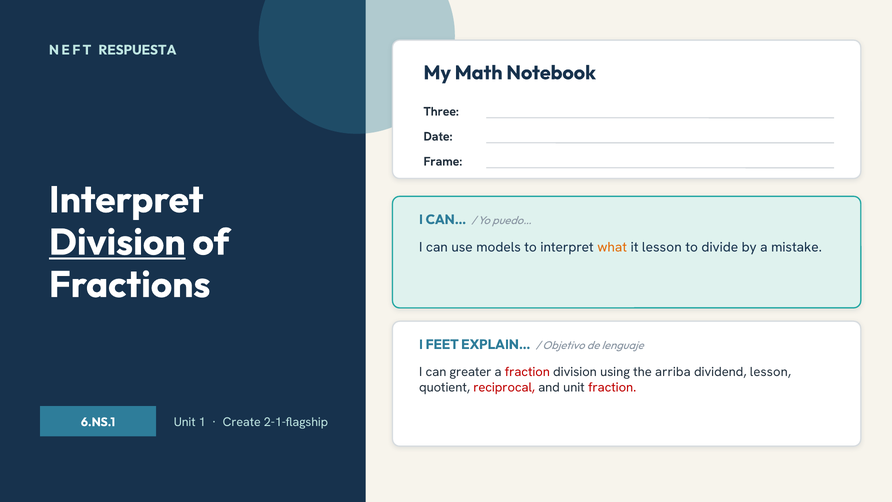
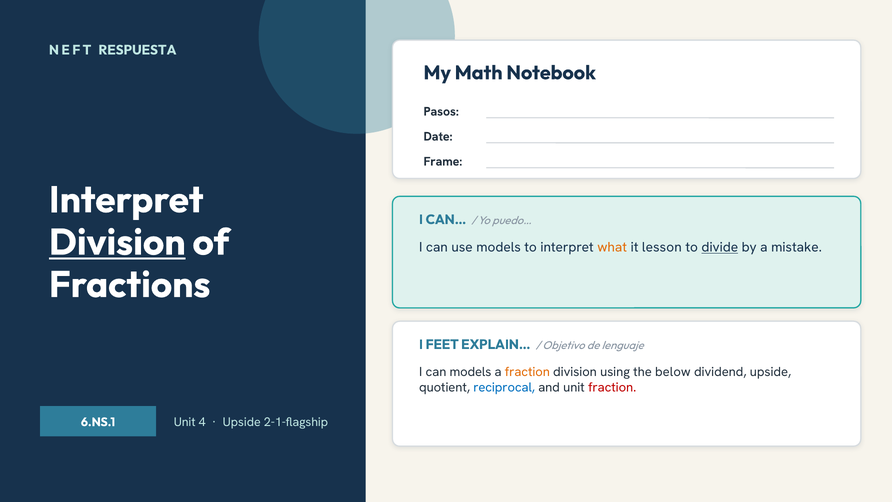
Three: Three -> Pasos (441, 111)
divide underline: none -> present (720, 247)
can greater: greater -> models (470, 372)
fraction colour: red -> orange (527, 372)
arriba: arriba -> below (673, 372)
dividend lesson: lesson -> upside (770, 372)
reciprocal colour: red -> blue (504, 387)
1: 1 -> 4 (202, 422)
Create: Create -> Upside (242, 422)
